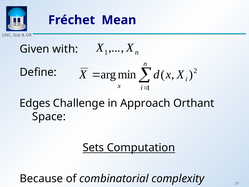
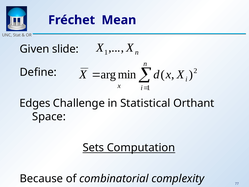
with: with -> slide (65, 49)
Approach: Approach -> Statistical (145, 103)
